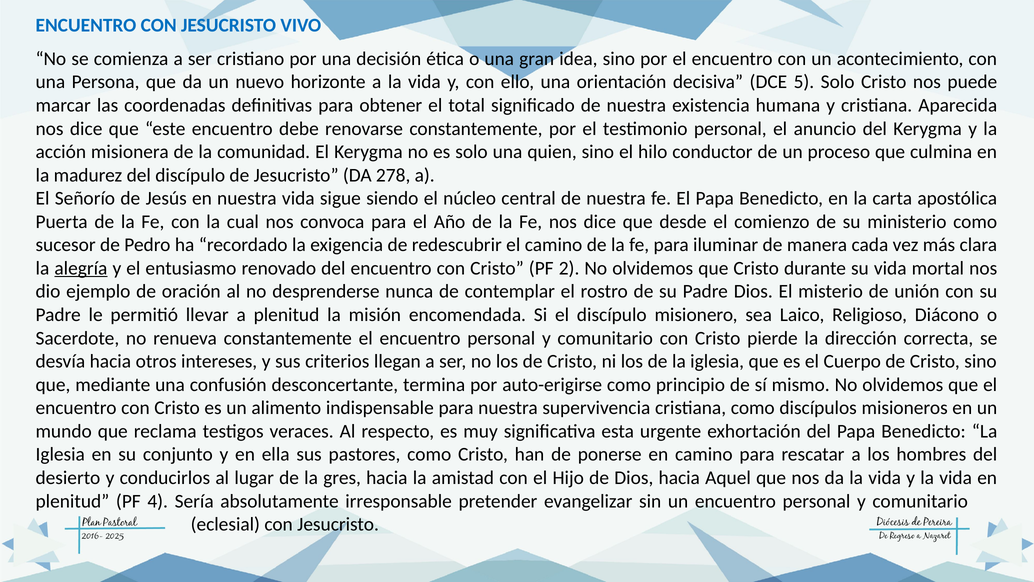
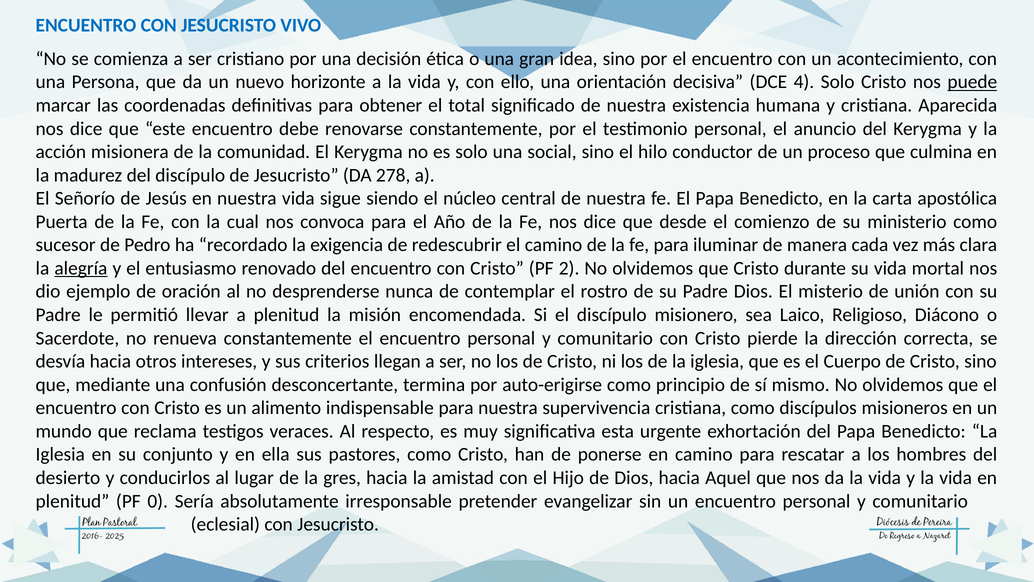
5: 5 -> 4 (804, 82)
puede underline: none -> present (972, 82)
quien: quien -> social (552, 152)
4: 4 -> 0 (158, 501)
